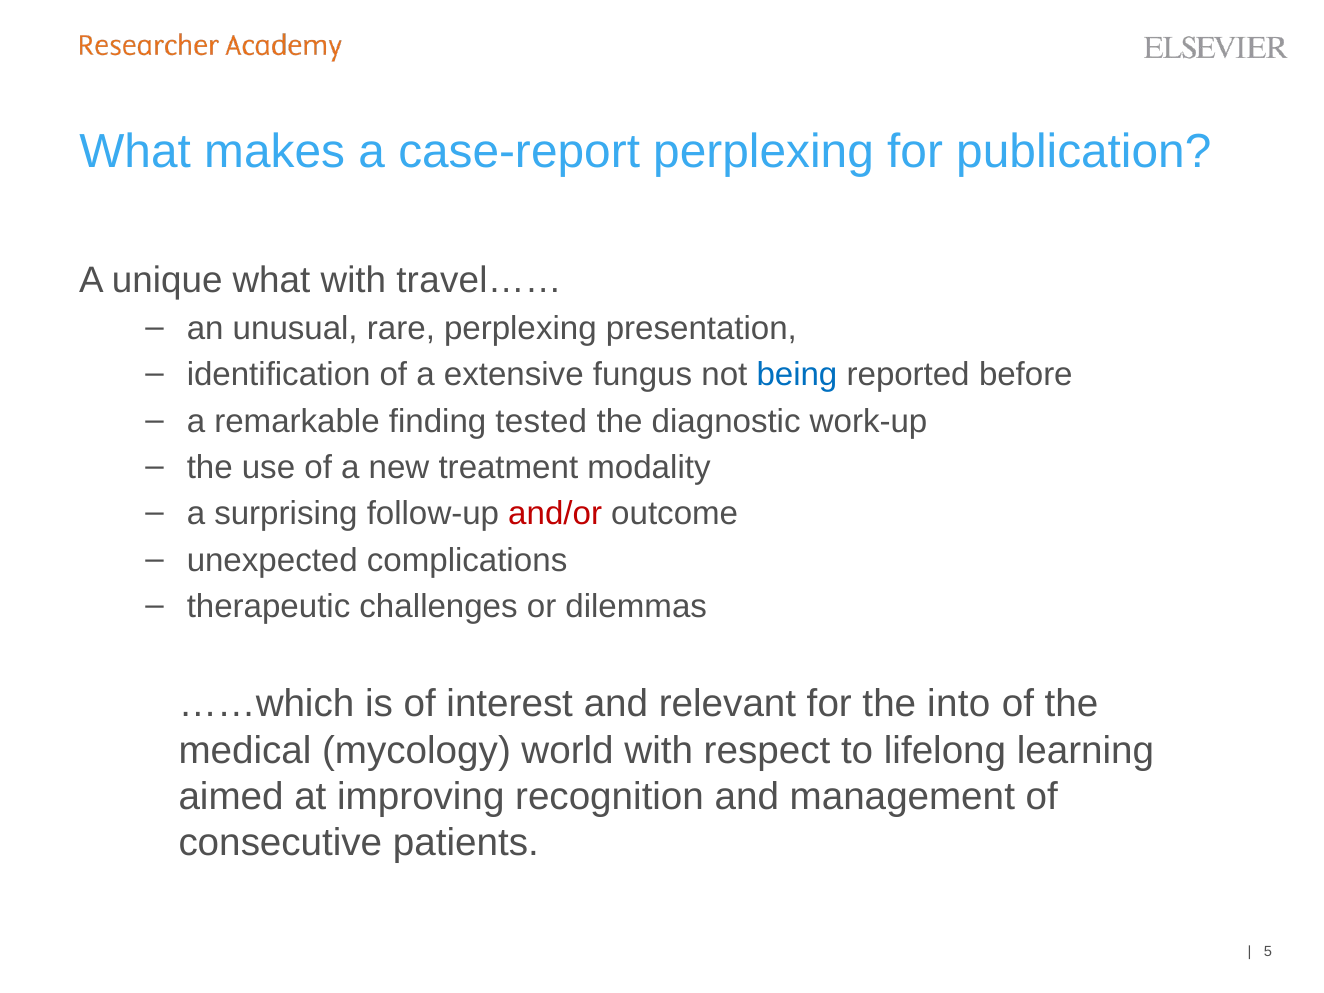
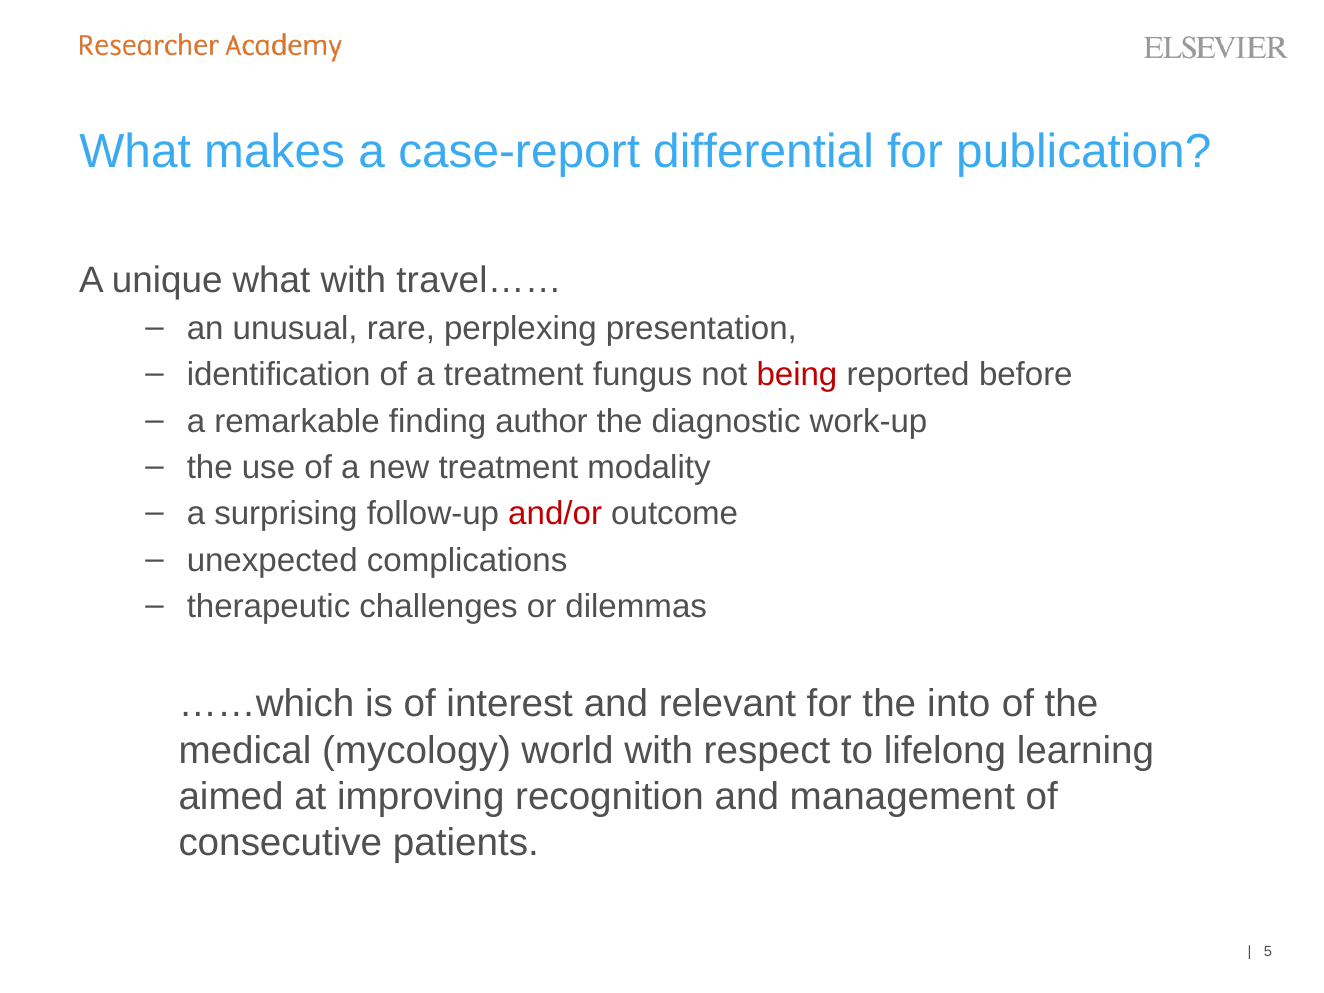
case-report perplexing: perplexing -> differential (764, 152)
a extensive: extensive -> treatment (514, 375)
being colour: blue -> red (797, 375)
tested: tested -> author (542, 421)
